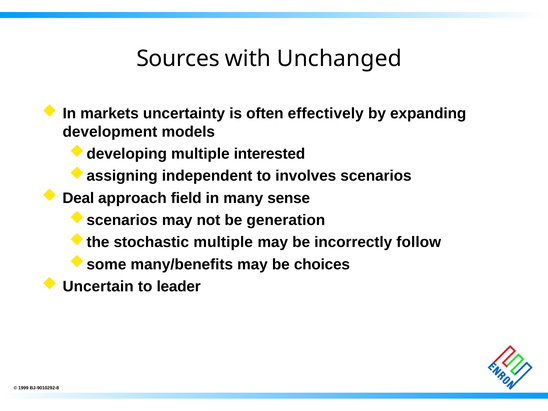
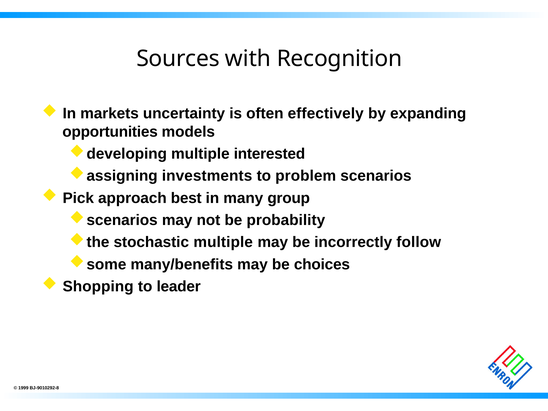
Unchanged: Unchanged -> Recognition (340, 59)
development: development -> opportunities (110, 132)
independent: independent -> investments (207, 176)
involves: involves -> problem (306, 176)
Deal: Deal -> Pick (78, 198)
field: field -> best (186, 198)
sense: sense -> group (289, 198)
generation: generation -> probability (286, 220)
Uncertain: Uncertain -> Shopping (98, 286)
